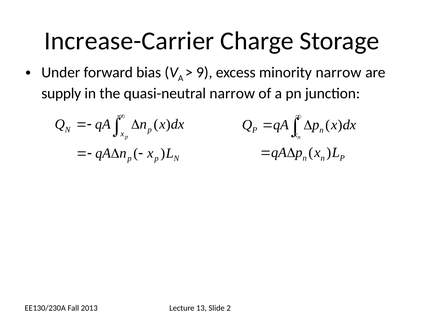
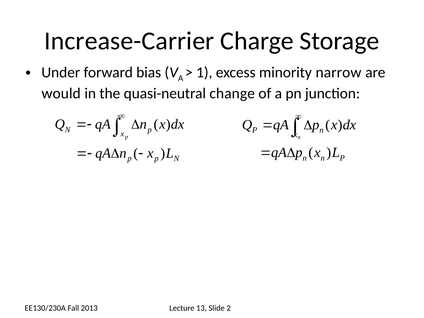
9: 9 -> 1 (204, 72)
supply: supply -> would (61, 93)
quasi-neutral narrow: narrow -> change (232, 93)
